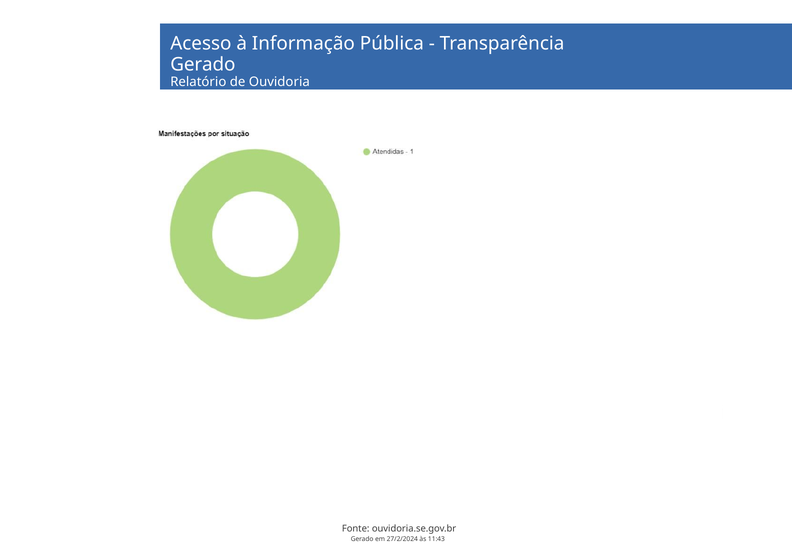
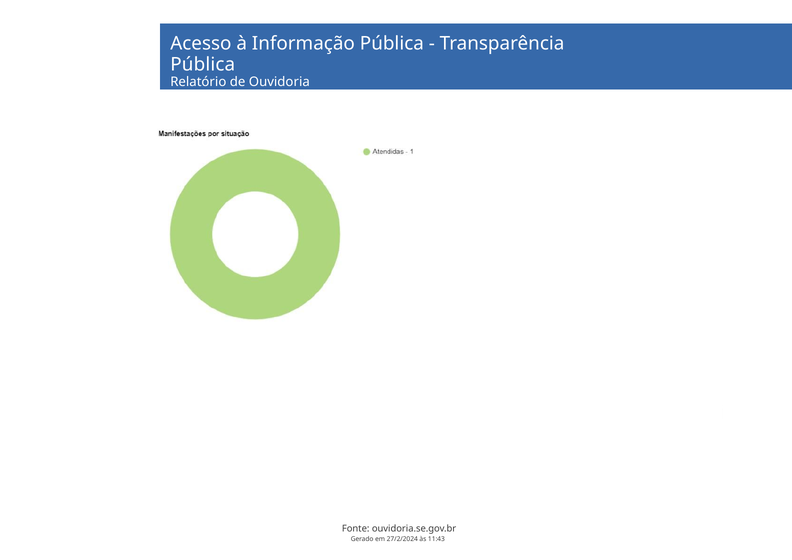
Gerado: Gerado -> Pública (203, 65)
